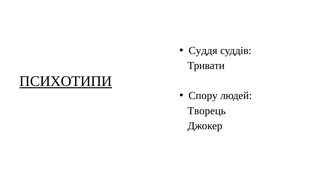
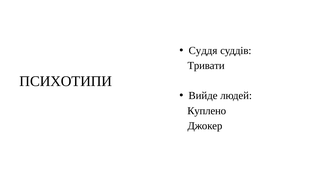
ПСИХОТИПИ underline: present -> none (66, 81)
Спору: Спору -> Вийде (203, 95)
Творець: Творець -> Куплено (207, 110)
